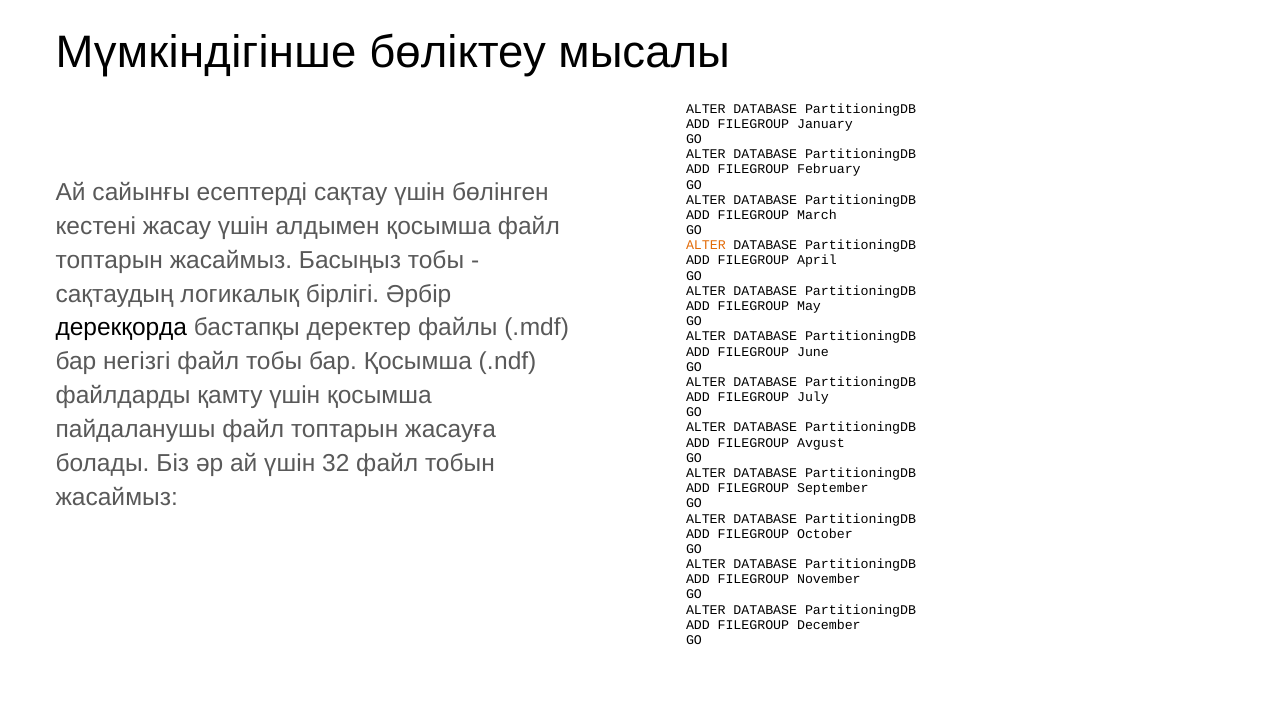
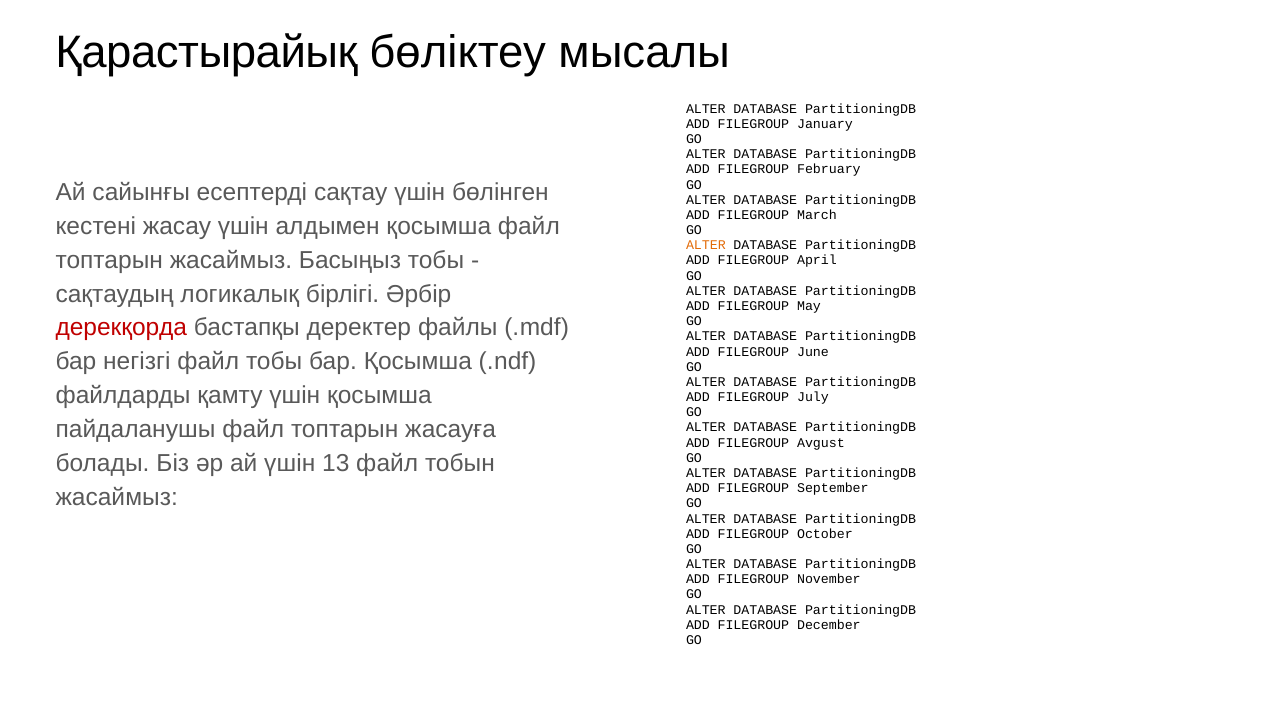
Мүмкіндігінше: Мүмкіндігінше -> Қарастырайық (206, 52)
дерекқорда colour: black -> red (121, 328)
32: 32 -> 13 (336, 464)
